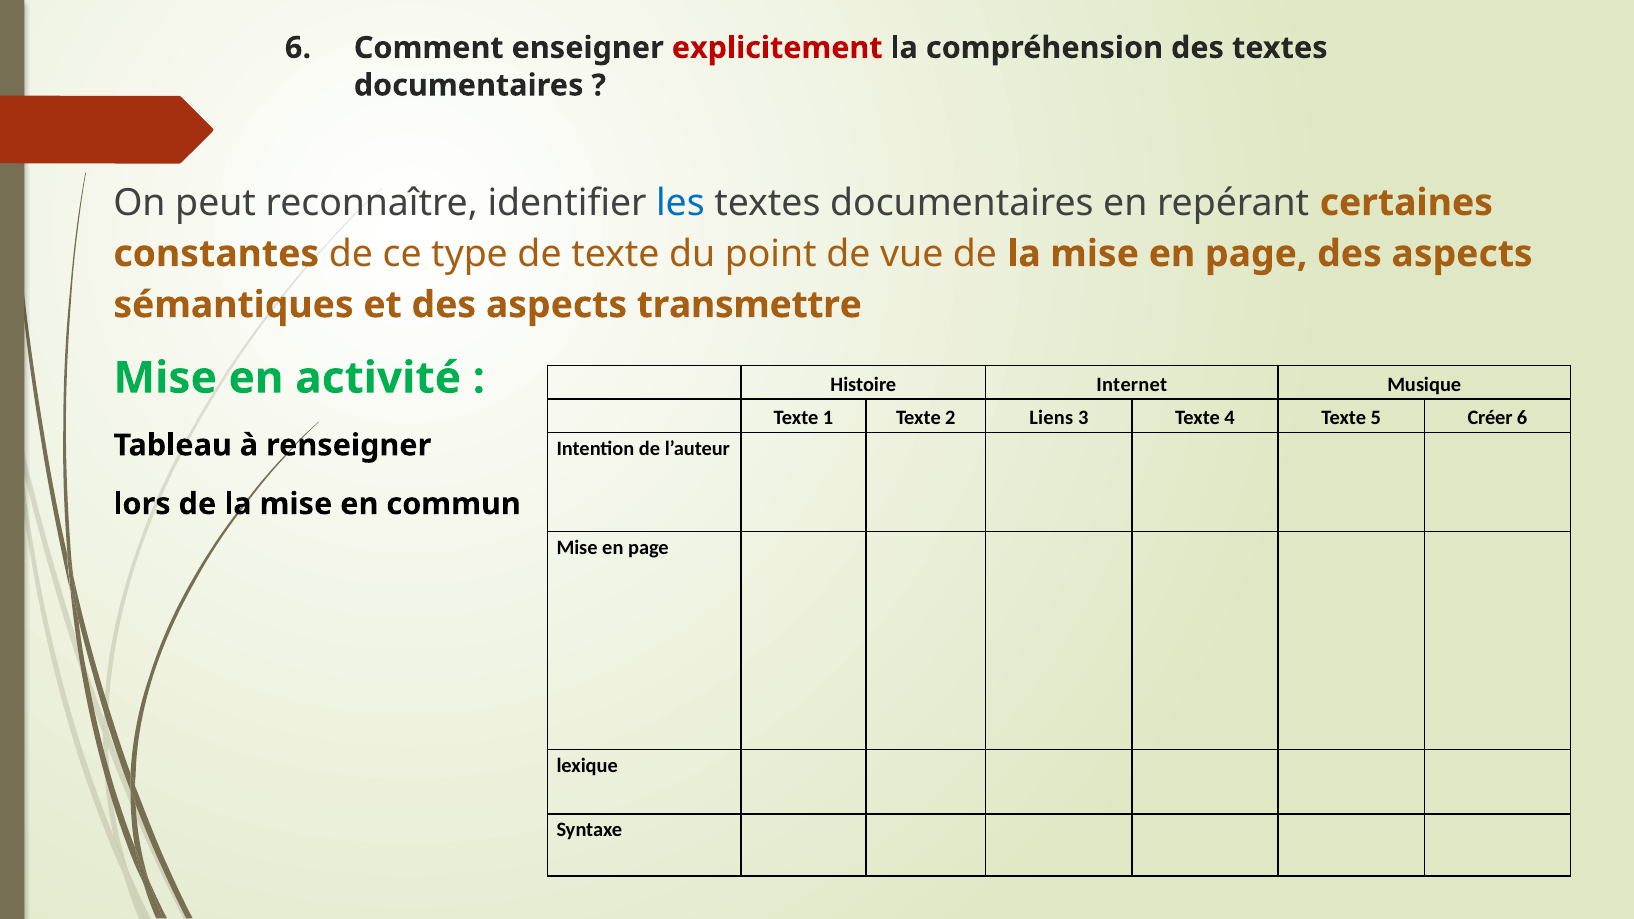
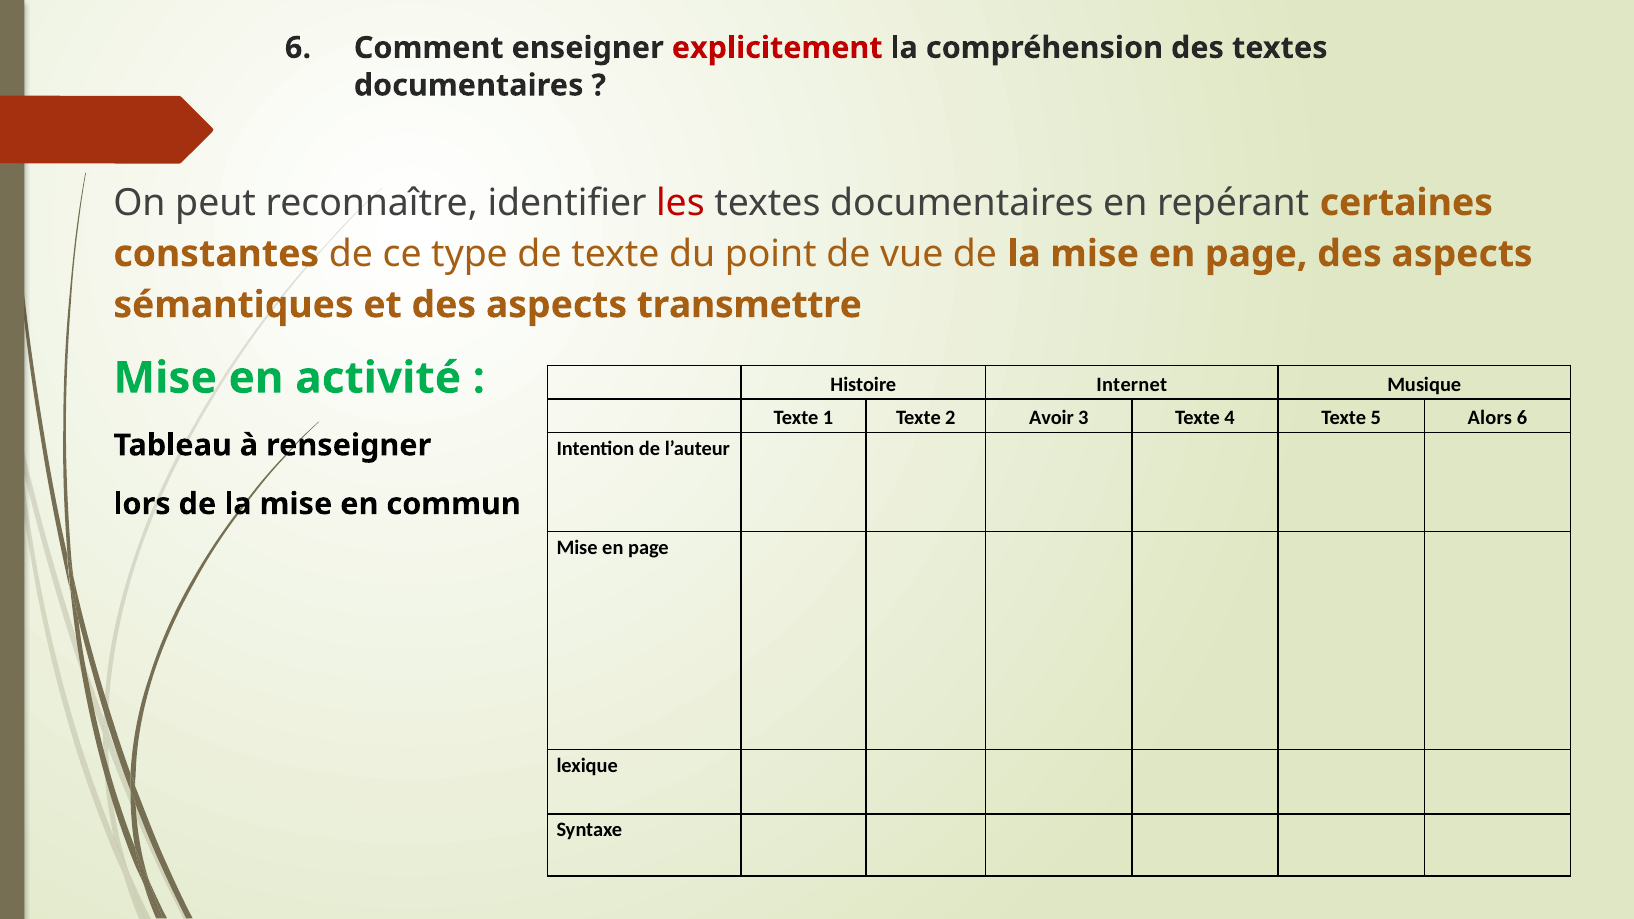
les colour: blue -> red (680, 203)
Liens: Liens -> Avoir (1051, 418)
Créer: Créer -> Alors (1490, 418)
